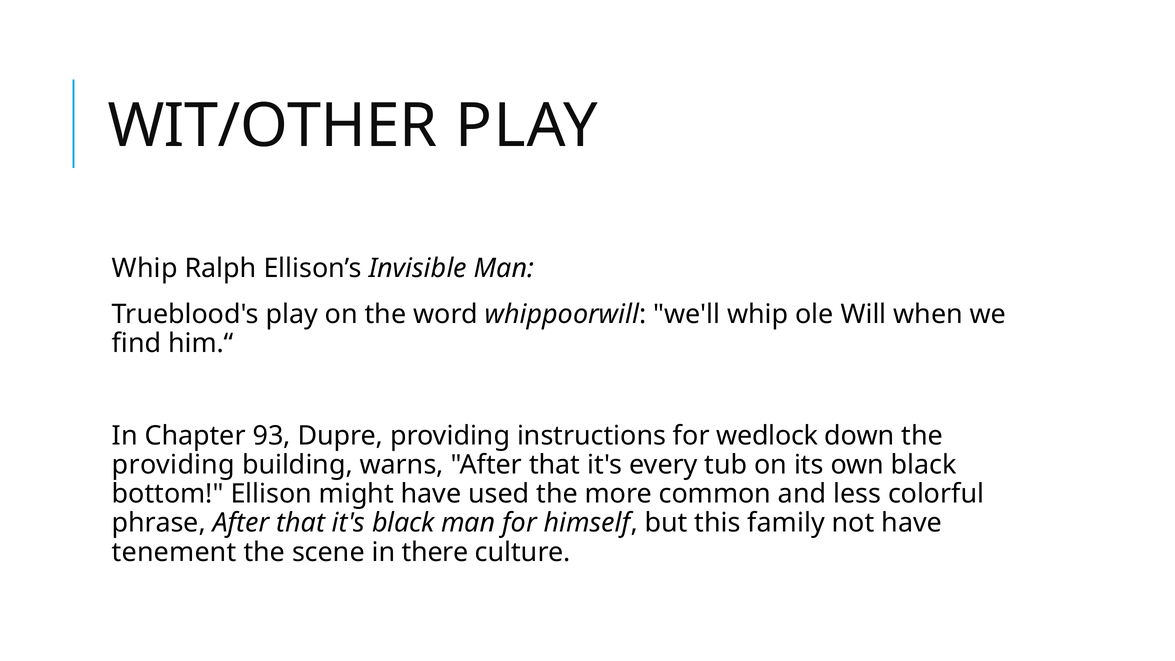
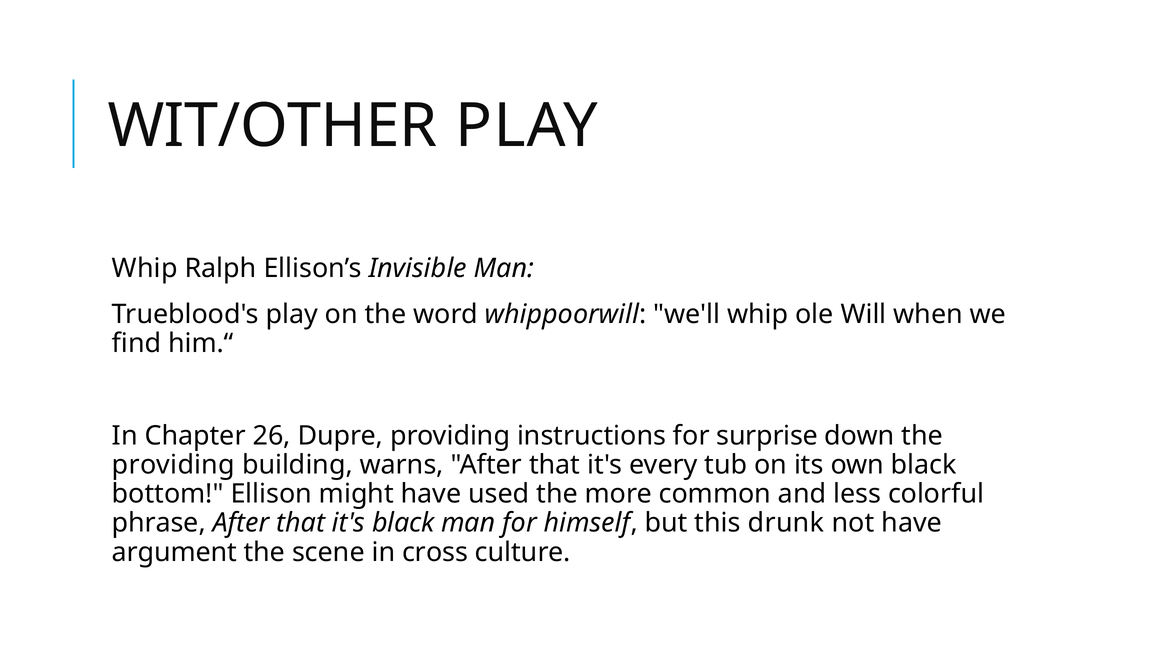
93: 93 -> 26 (272, 436)
wedlock: wedlock -> surprise (767, 436)
family: family -> drunk (786, 523)
tenement: tenement -> argument (174, 552)
there: there -> cross (435, 552)
